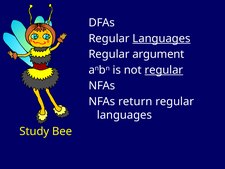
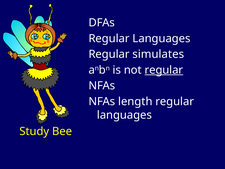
Languages underline: present -> none (161, 38)
argument: argument -> simulates (158, 54)
return: return -> length (135, 101)
